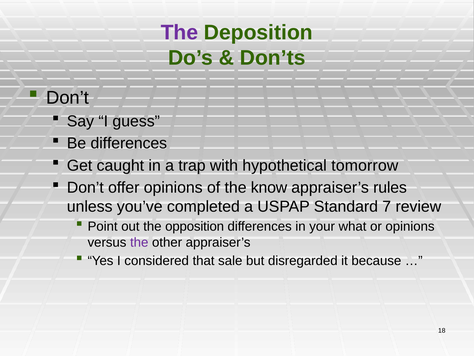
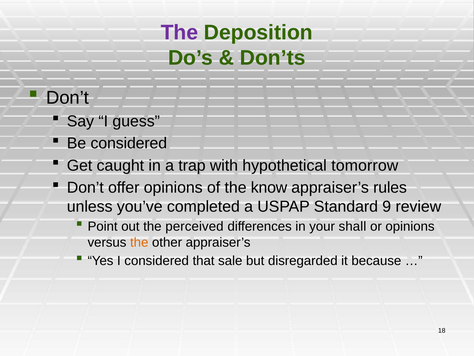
Be differences: differences -> considered (129, 143)
7: 7 -> 9 (387, 206)
opposition: opposition -> perceived (194, 226)
what: what -> shall (352, 226)
the colour: purple -> orange (139, 242)
